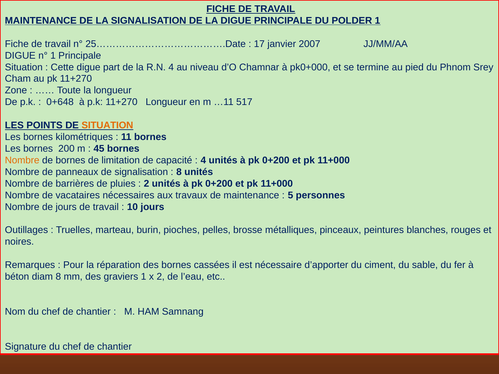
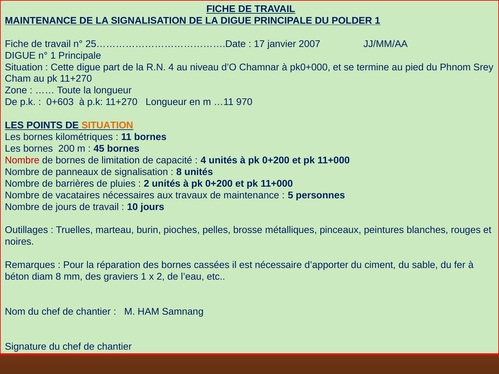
0+648: 0+648 -> 0+603 (60, 102)
517: 517 -> 970 (244, 102)
Nombre colour: orange -> red (22, 160)
